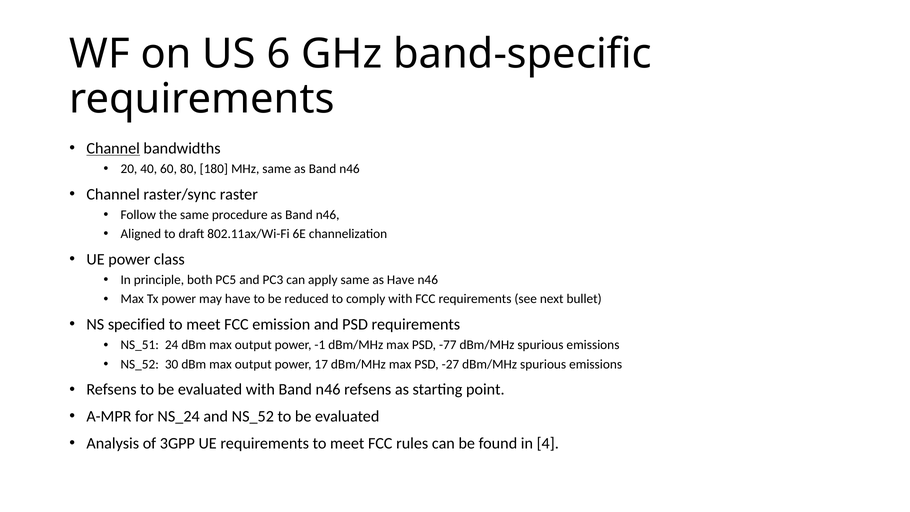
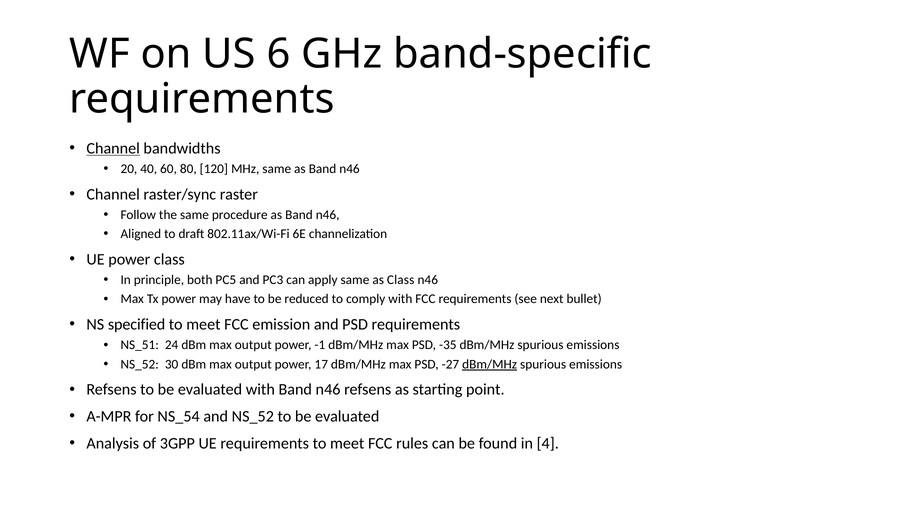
180: 180 -> 120 (214, 169)
as Have: Have -> Class (401, 280)
-77: -77 -> -35 (448, 345)
dBm/MHz underline: none -> present (490, 364)
NS_24: NS_24 -> NS_54 (179, 416)
